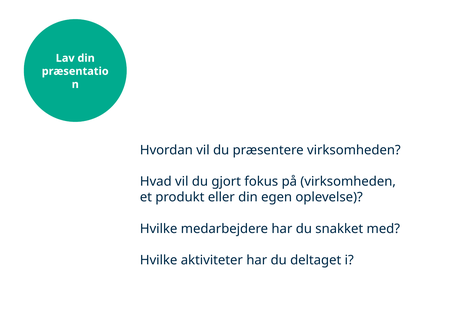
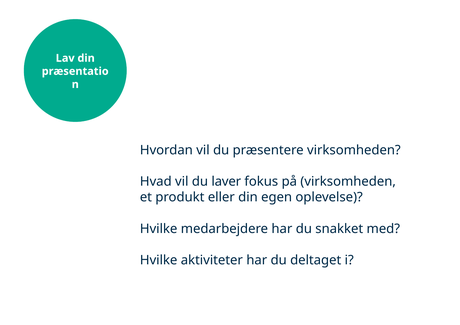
gjort: gjort -> laver (226, 182)
